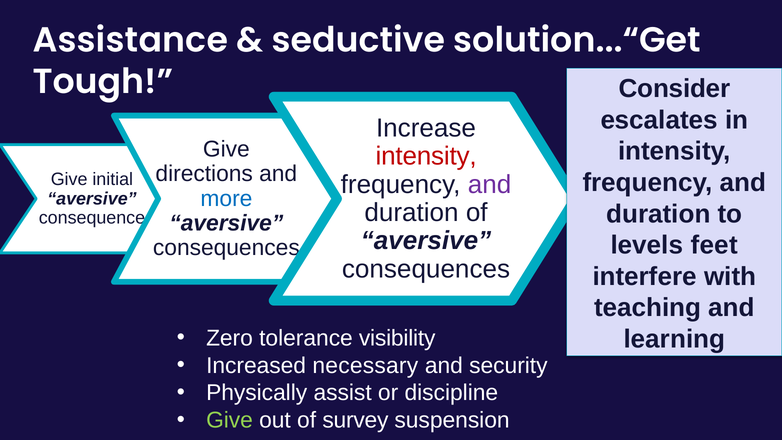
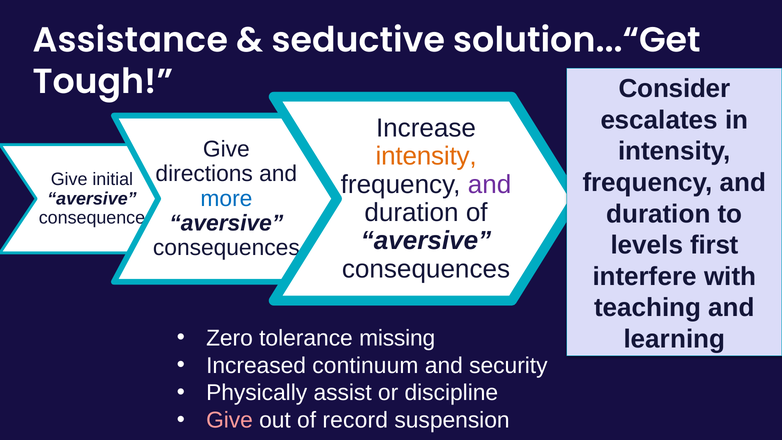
intensity colour: red -> orange (426, 156)
feet: feet -> first (714, 245)
visibility: visibility -> missing (397, 338)
necessary: necessary -> continuum (365, 365)
Give colour: light green -> pink (230, 420)
survey: survey -> record (355, 420)
